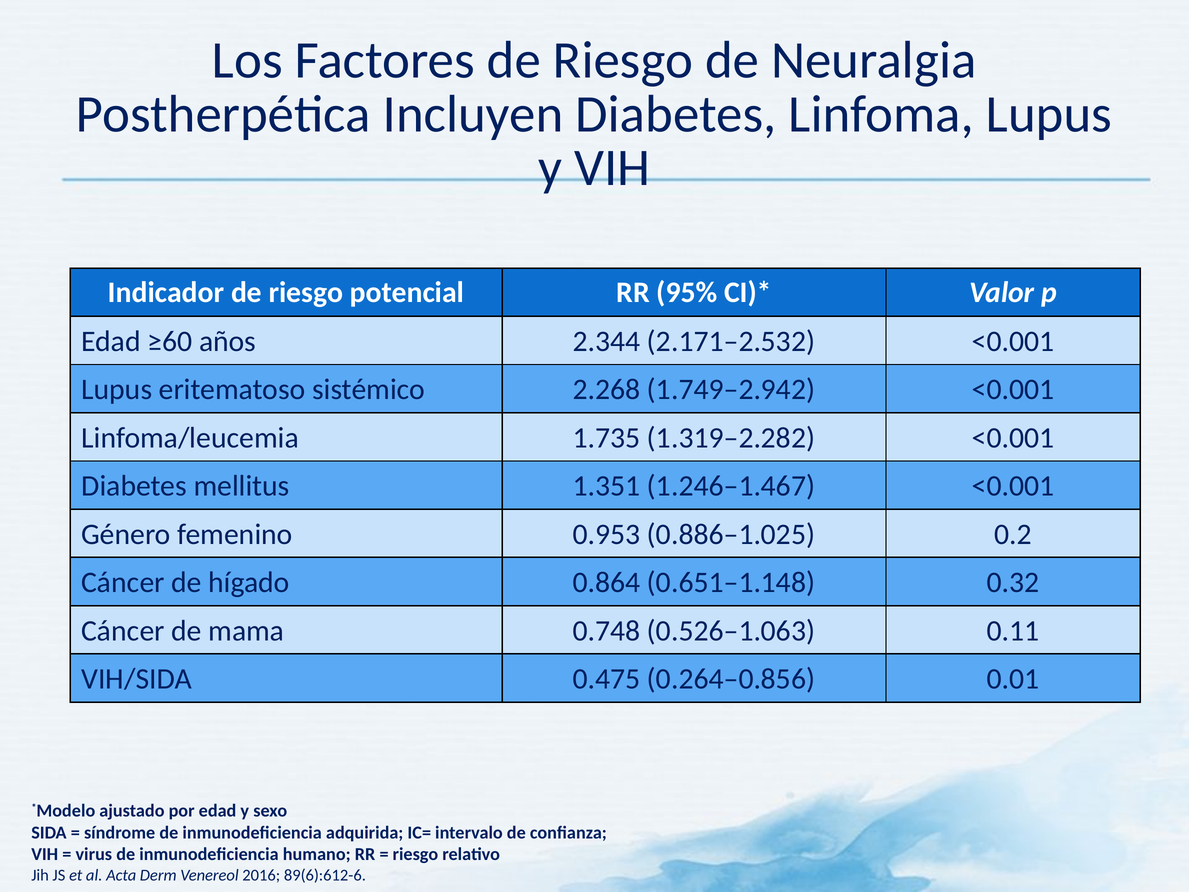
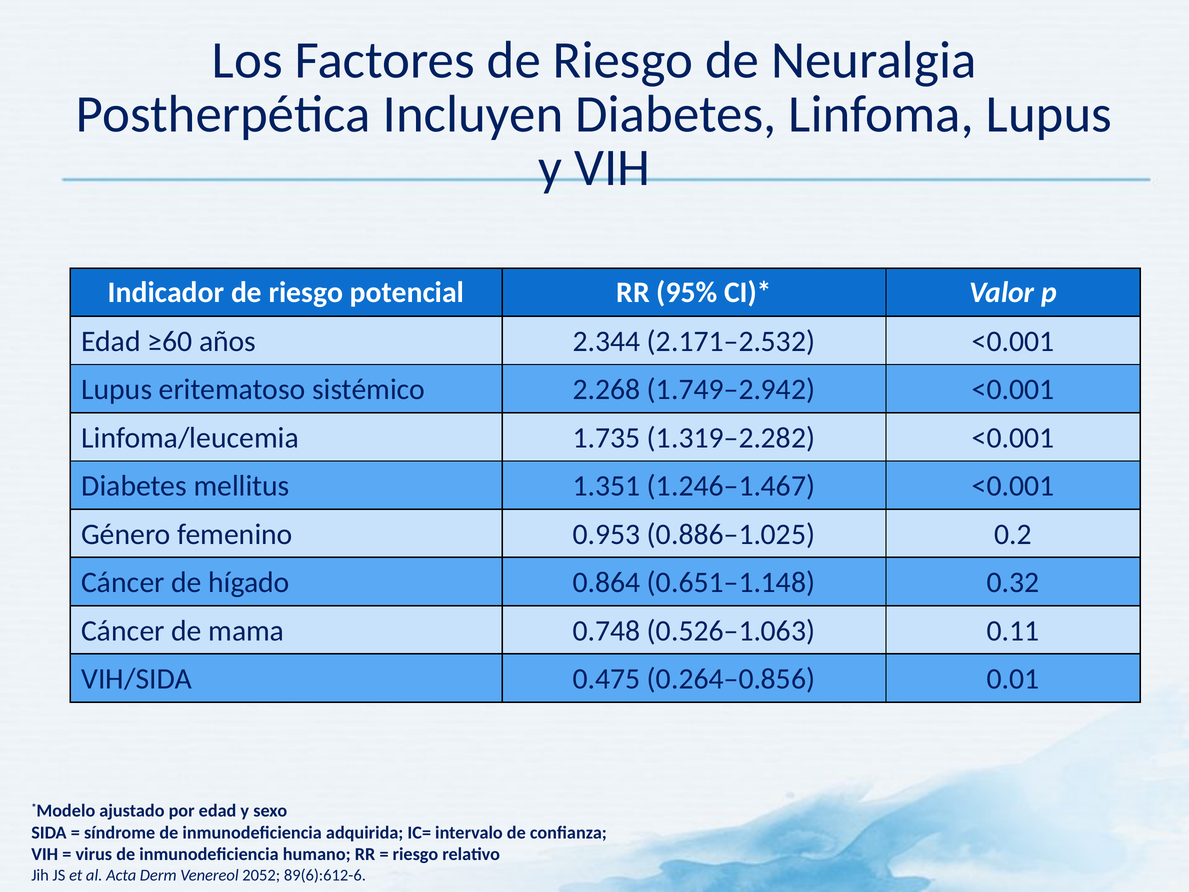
2016: 2016 -> 2052 (261, 875)
